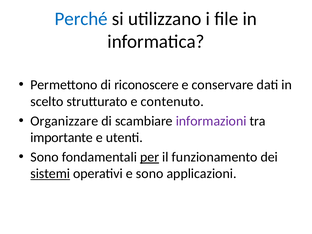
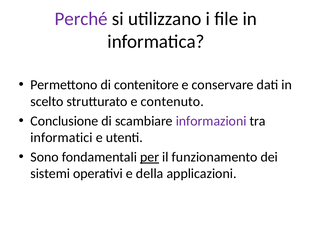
Perché colour: blue -> purple (81, 19)
riconoscere: riconoscere -> contenitore (146, 85)
Organizzare: Organizzare -> Conclusione (64, 121)
importante: importante -> informatici (62, 138)
sistemi underline: present -> none (50, 174)
e sono: sono -> della (150, 174)
